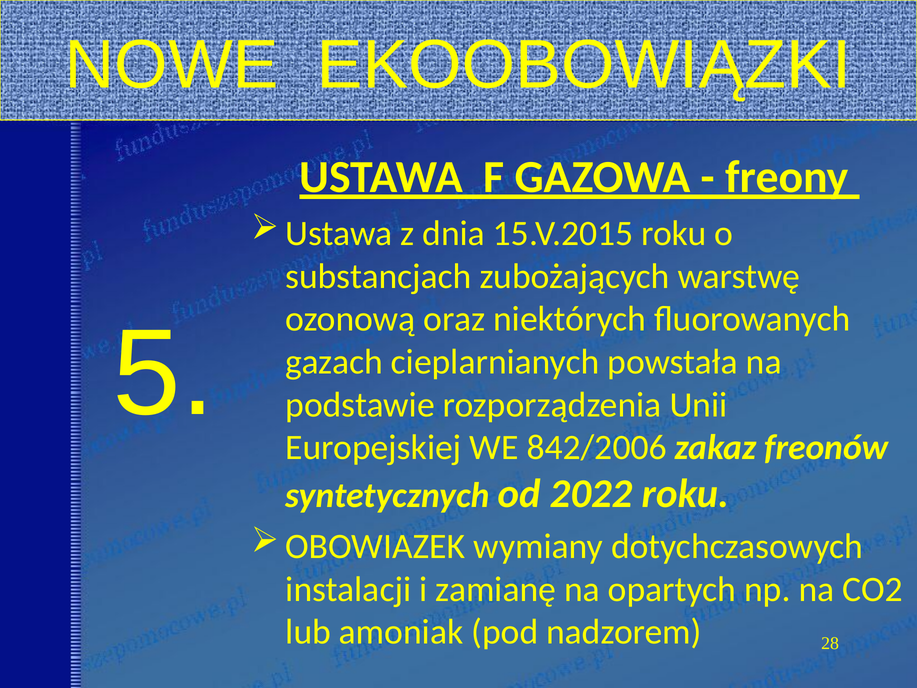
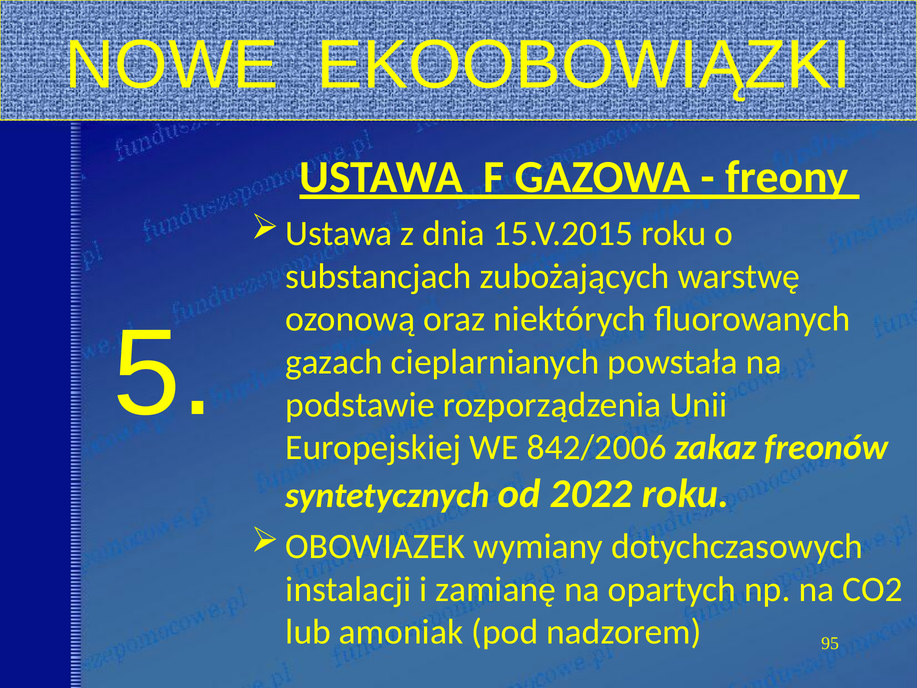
28: 28 -> 95 (830, 643)
